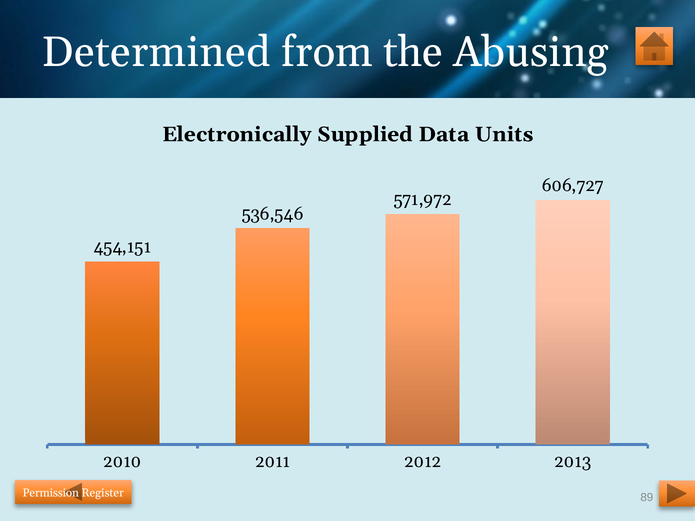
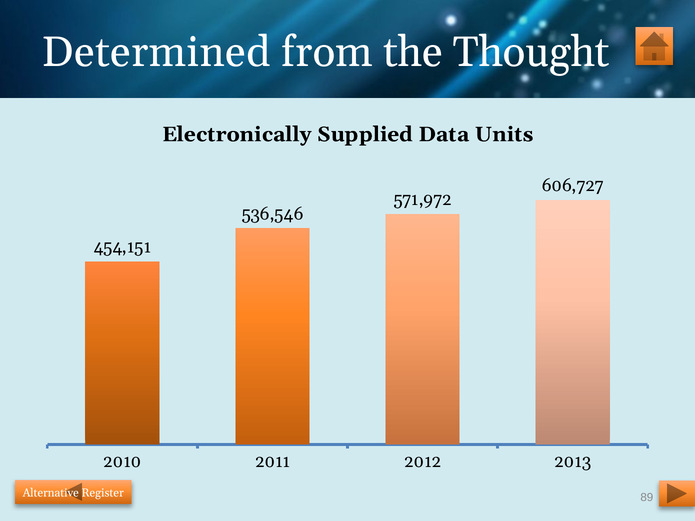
Abusing: Abusing -> Thought (531, 52)
Permission: Permission -> Alternative (51, 493)
